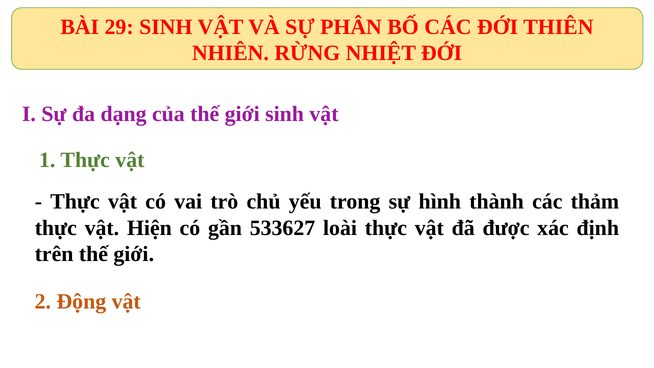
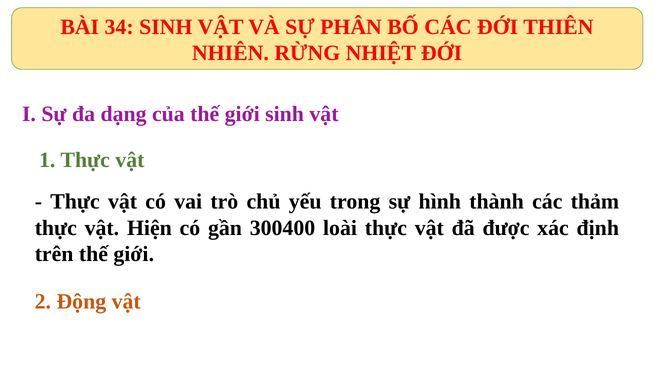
29: 29 -> 34 (119, 27)
533627: 533627 -> 300400 (282, 228)
